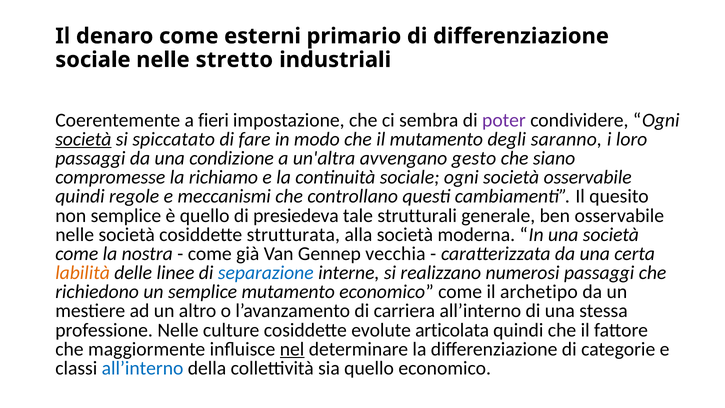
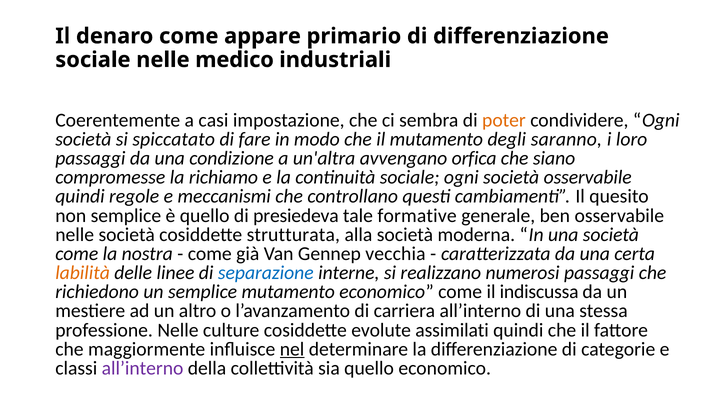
esterni: esterni -> appare (263, 36)
stretto: stretto -> medico (235, 60)
fieri: fieri -> casi (213, 120)
poter colour: purple -> orange (504, 120)
società underline: present -> none (83, 139)
gesto: gesto -> orfica (474, 158)
strutturali: strutturali -> formative (417, 215)
archetipo: archetipo -> indiscussa (539, 292)
articolata: articolata -> assimilati (452, 330)
all’interno colour: blue -> purple (143, 368)
